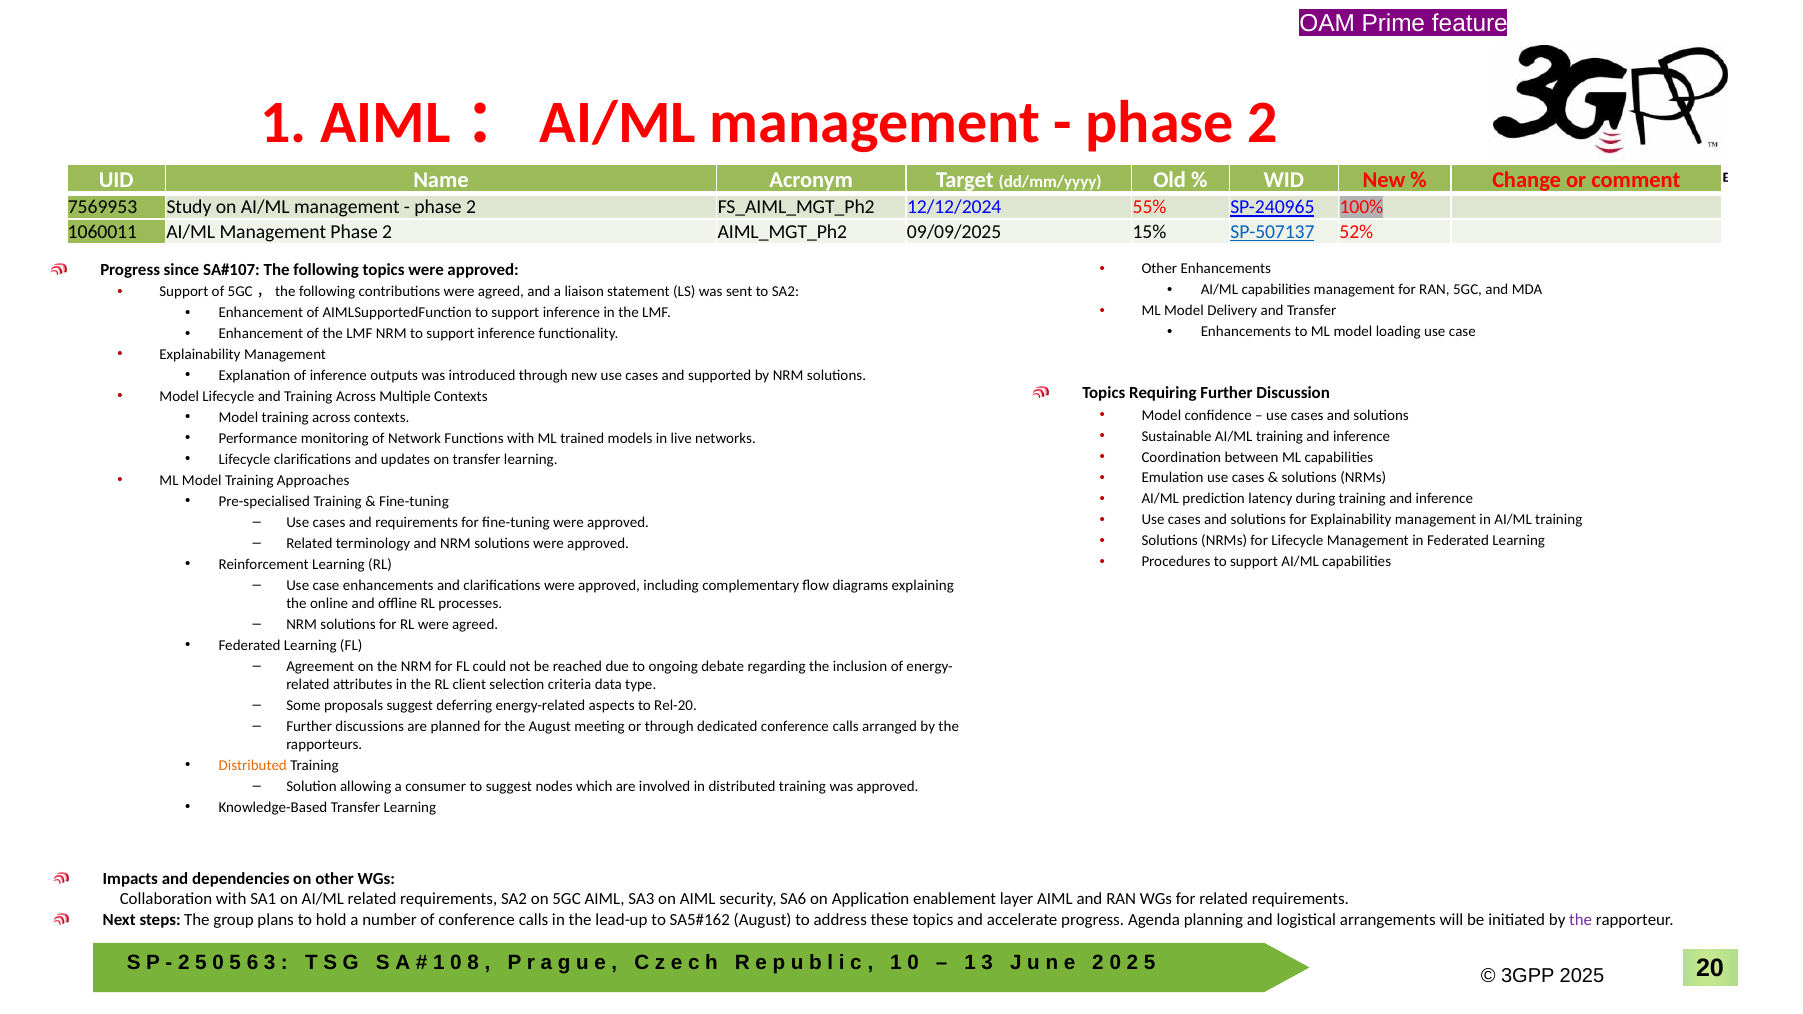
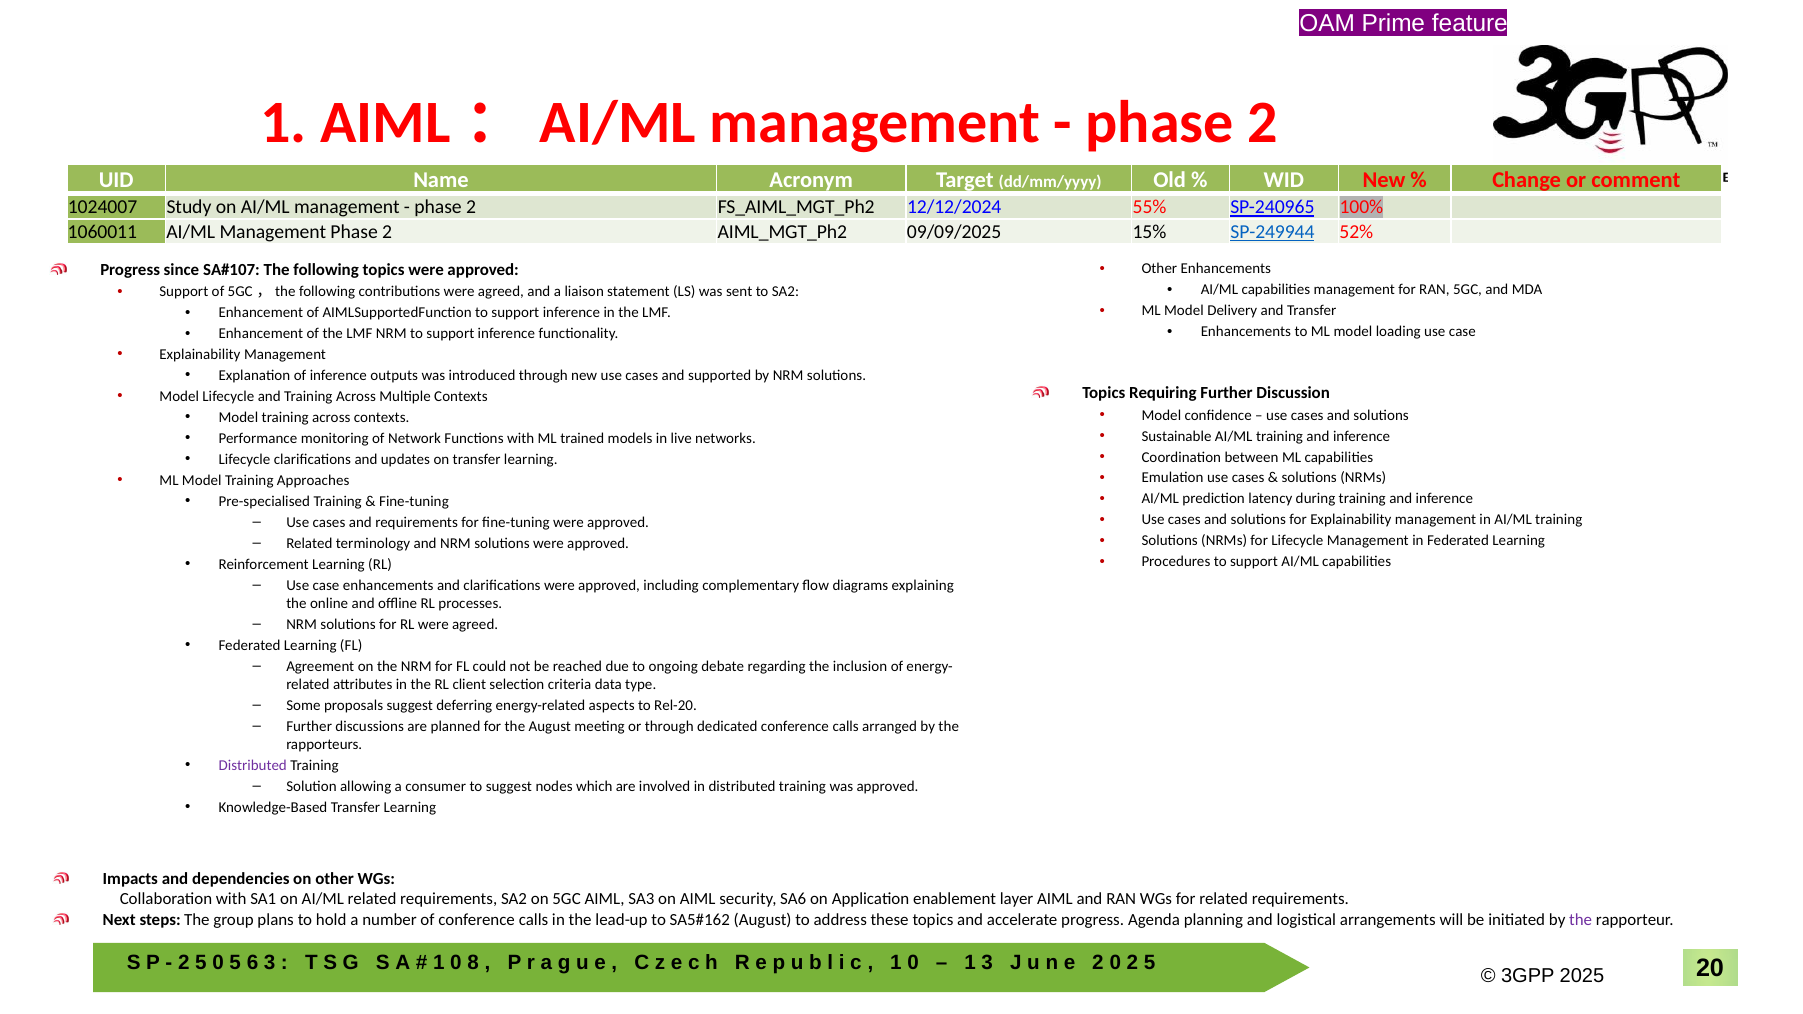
7569953: 7569953 -> 1024007 (103, 207)
SP-507137: SP-507137 -> SP-249944 (1272, 232)
Distributed colour: orange -> purple (253, 765)
